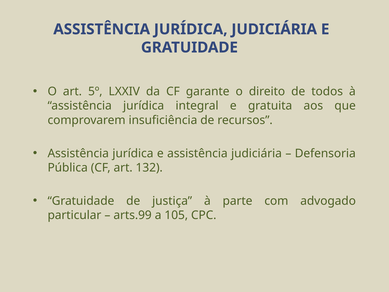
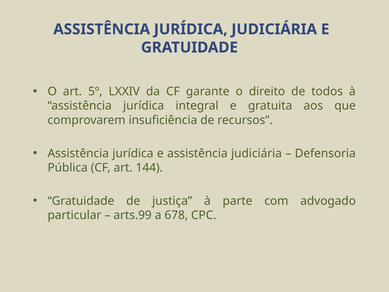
132: 132 -> 144 (149, 167)
105: 105 -> 678 (176, 215)
